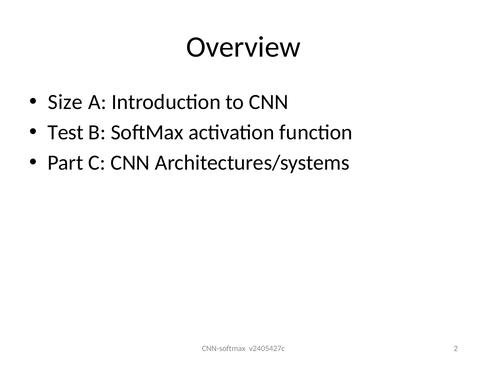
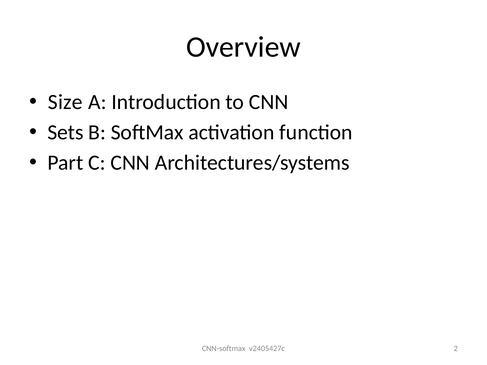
Test: Test -> Sets (65, 132)
